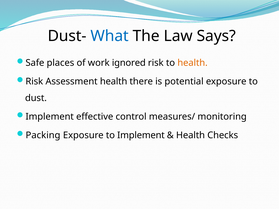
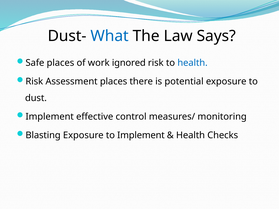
health colour: orange -> blue (192, 63)
Assessment health: health -> places (114, 81)
Packing: Packing -> Blasting (43, 135)
